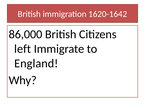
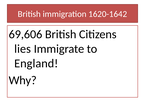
86,000: 86,000 -> 69,606 (25, 34)
left: left -> lies (23, 49)
